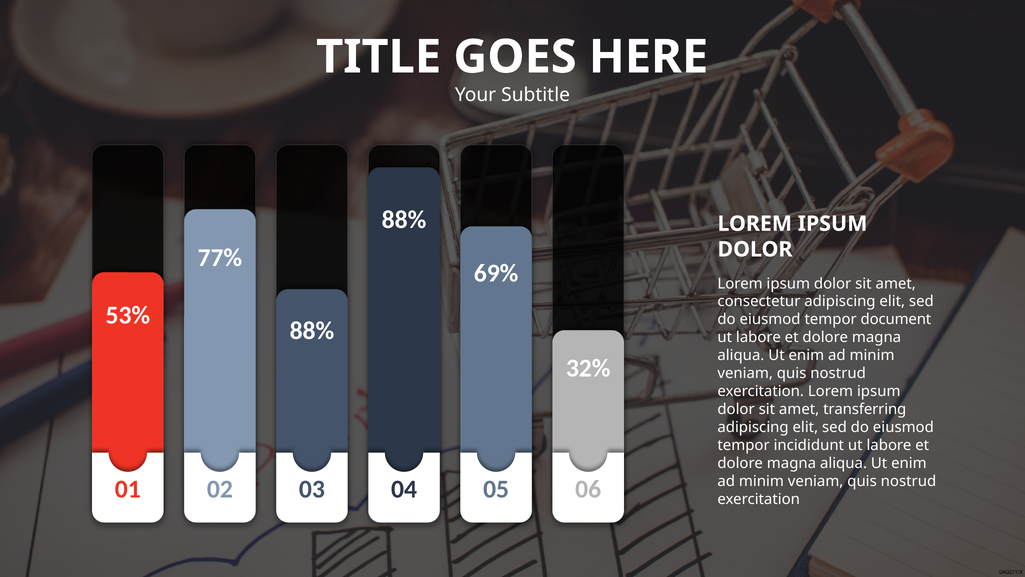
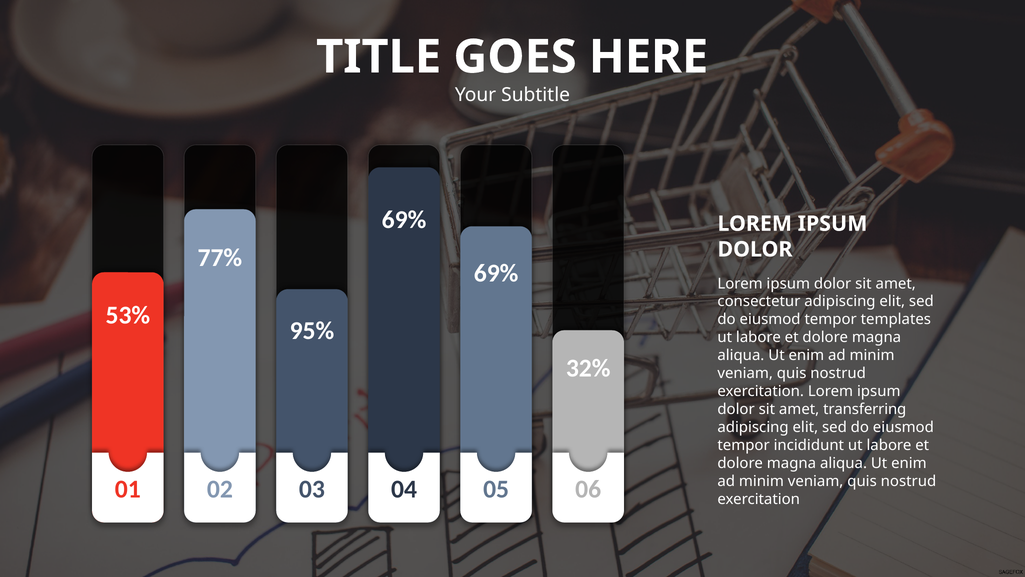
88%: 88% -> 69% (404, 219)
document: document -> templates (896, 319)
88%: 88% -> 95% (312, 330)
